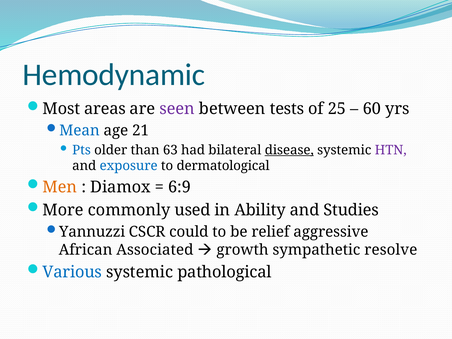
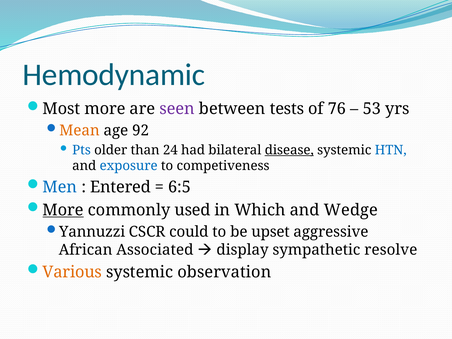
Most areas: areas -> more (105, 109)
25: 25 -> 76 (337, 109)
60: 60 -> 53 (372, 109)
Mean colour: blue -> orange (79, 131)
21: 21 -> 92 (141, 131)
63: 63 -> 24 (170, 150)
HTN colour: purple -> blue (391, 150)
dermatological: dermatological -> competiveness (223, 166)
Men colour: orange -> blue (60, 187)
Diamox: Diamox -> Entered (120, 187)
6:9: 6:9 -> 6:5 (180, 187)
More underline: none -> present (63, 210)
Ability: Ability -> Which (260, 210)
Studies: Studies -> Wedge (351, 210)
relief: relief -> upset (271, 232)
growth: growth -> display (243, 250)
Various colour: blue -> orange (72, 272)
pathological: pathological -> observation (224, 272)
